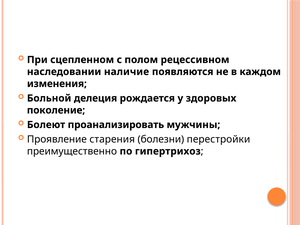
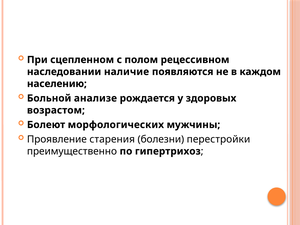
изменения: изменения -> населению (57, 84)
делеция: делеция -> анализе (95, 98)
поколение: поколение -> возрастом (56, 110)
проанализировать: проанализировать -> морфологических (116, 125)
